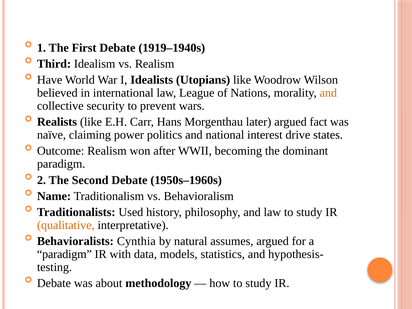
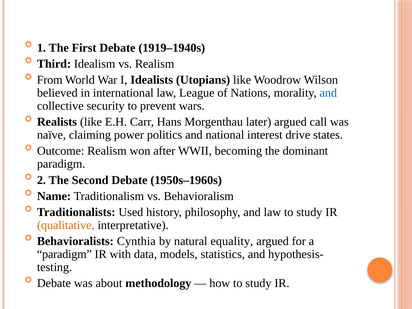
Have: Have -> From (50, 80)
and colour: orange -> blue (328, 93)
fact: fact -> call (318, 122)
assumes: assumes -> equality (232, 241)
